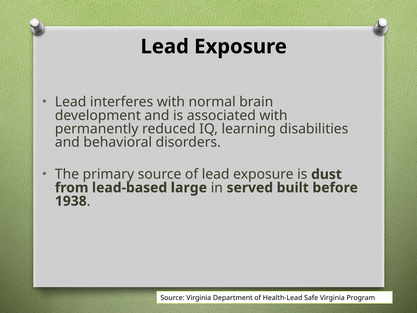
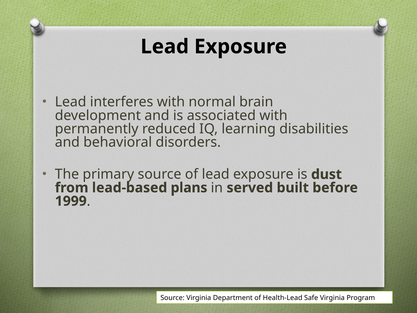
large: large -> plans (189, 188)
1938: 1938 -> 1999 (71, 201)
